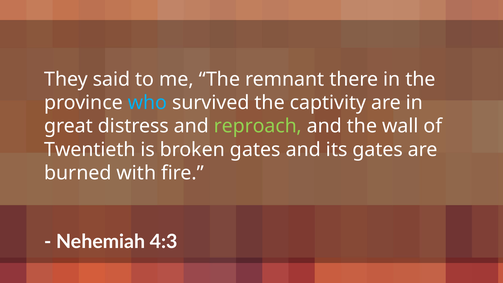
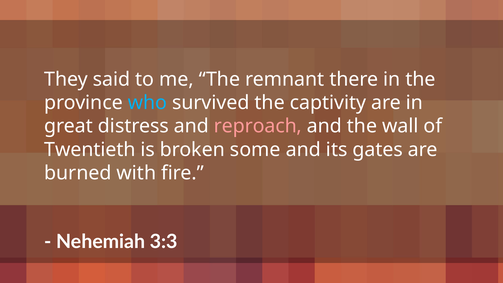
reproach colour: light green -> pink (258, 126)
broken gates: gates -> some (255, 150)
4:3: 4:3 -> 3:3 (164, 242)
